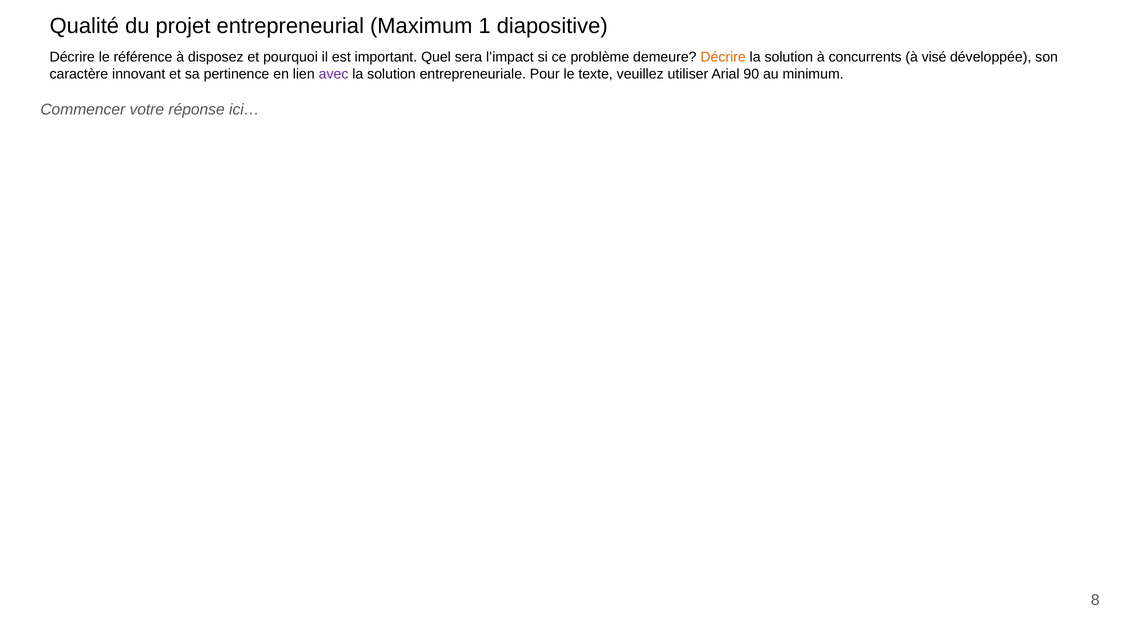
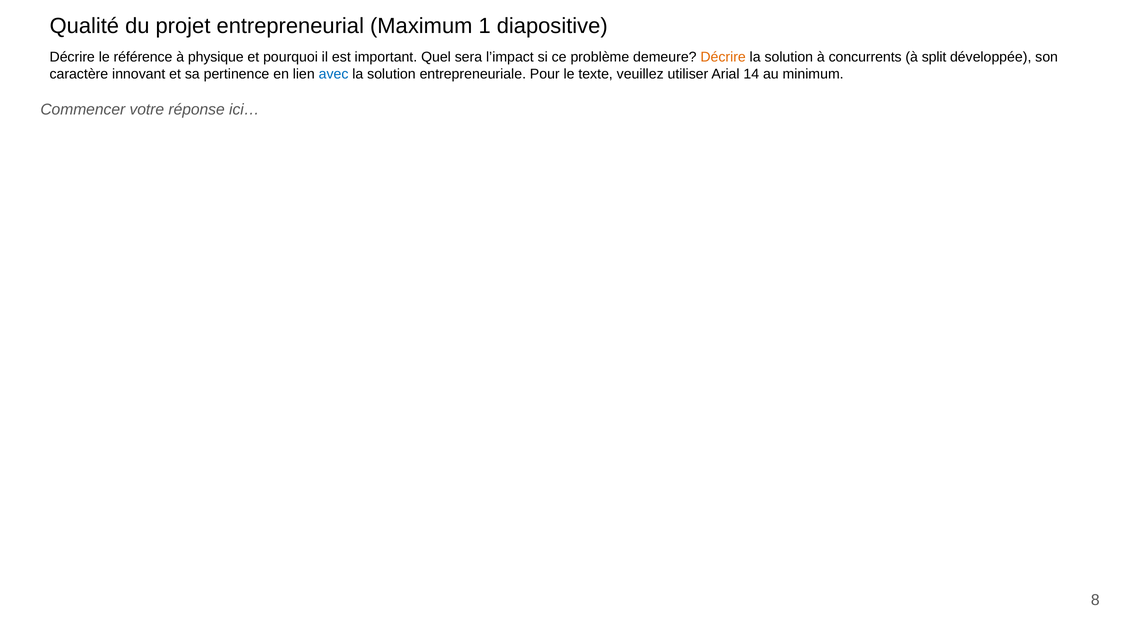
disposez: disposez -> physique (216, 57)
visé: visé -> split (934, 57)
avec colour: purple -> blue (334, 74)
90: 90 -> 14 (751, 74)
